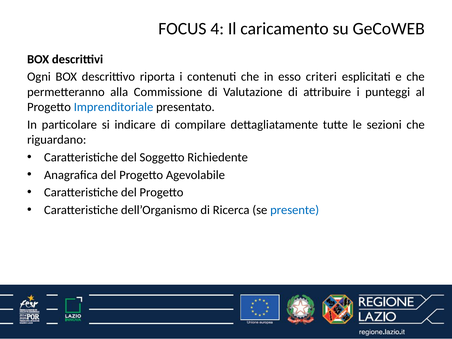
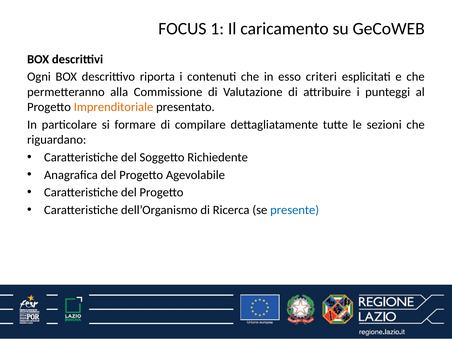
4: 4 -> 1 (217, 29)
Imprenditoriale colour: blue -> orange (114, 107)
indicare: indicare -> formare (135, 125)
